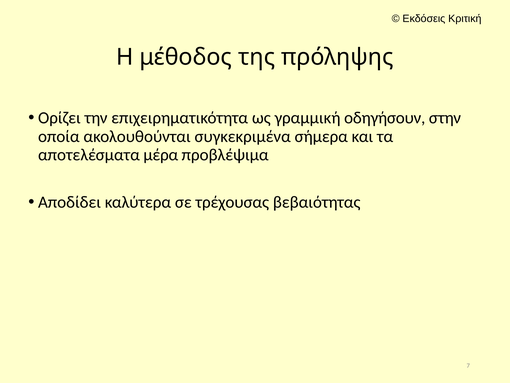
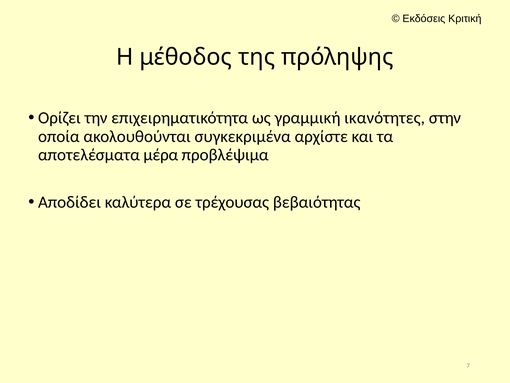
οδηγήσουν: οδηγήσουν -> ικανότητες (385, 118)
σήμερα: σήμερα -> αρχίστε (321, 136)
